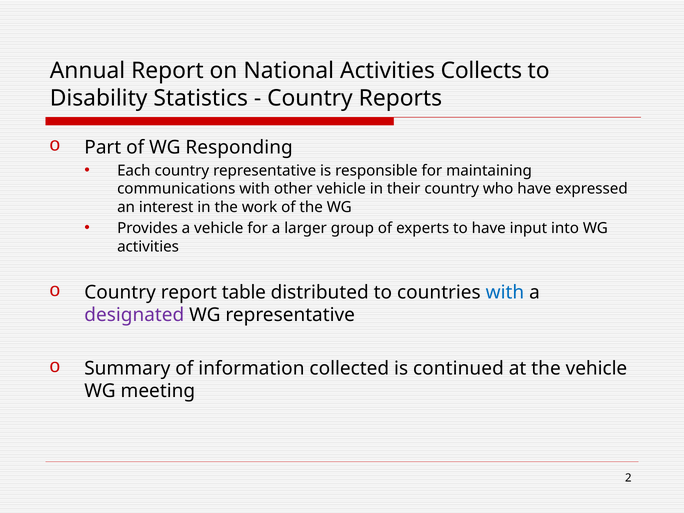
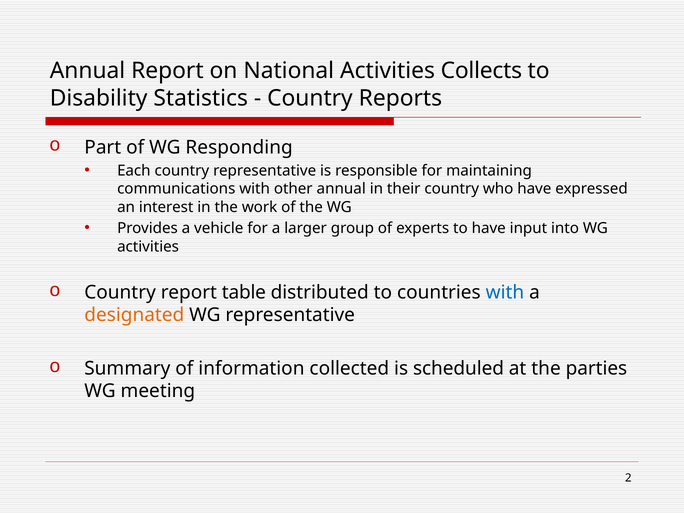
other vehicle: vehicle -> annual (341, 189)
designated colour: purple -> orange (134, 315)
continued: continued -> scheduled (458, 368)
the vehicle: vehicle -> parties (596, 368)
